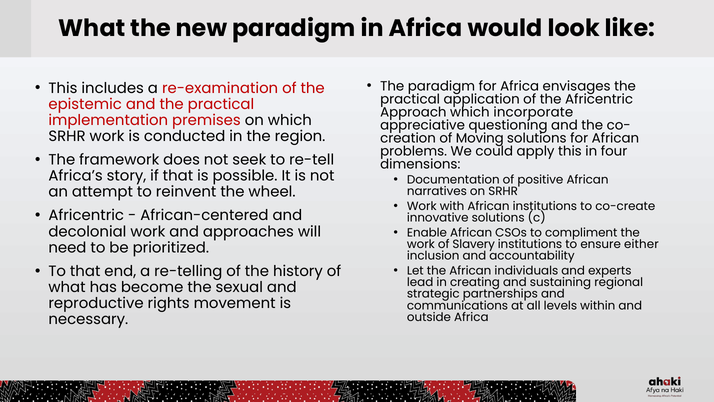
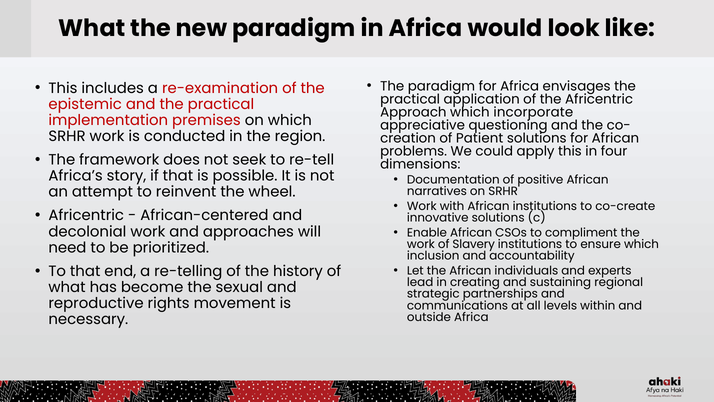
Moving: Moving -> Patient (480, 138)
ensure either: either -> which (641, 244)
